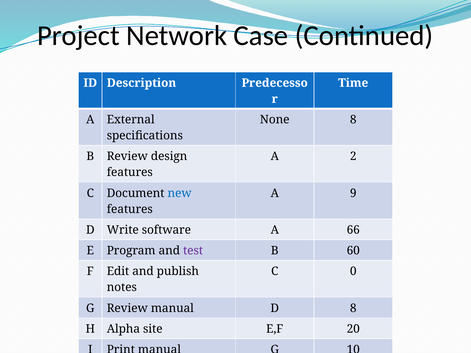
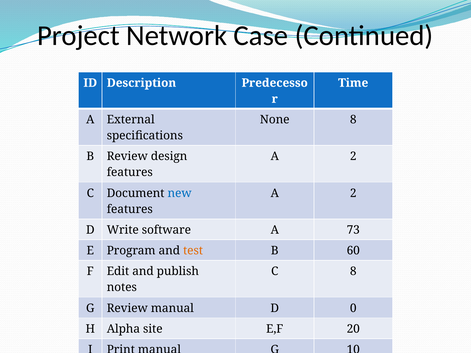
9: 9 -> 2 (353, 193)
66: 66 -> 73 (353, 230)
test colour: purple -> orange (193, 251)
C 0: 0 -> 8 (353, 272)
D 8: 8 -> 0 (353, 308)
